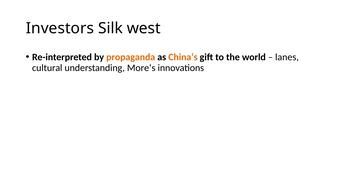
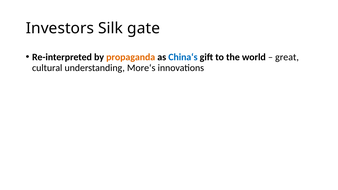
west: west -> gate (144, 28)
China‘s colour: orange -> blue (183, 57)
lanes: lanes -> great (287, 57)
